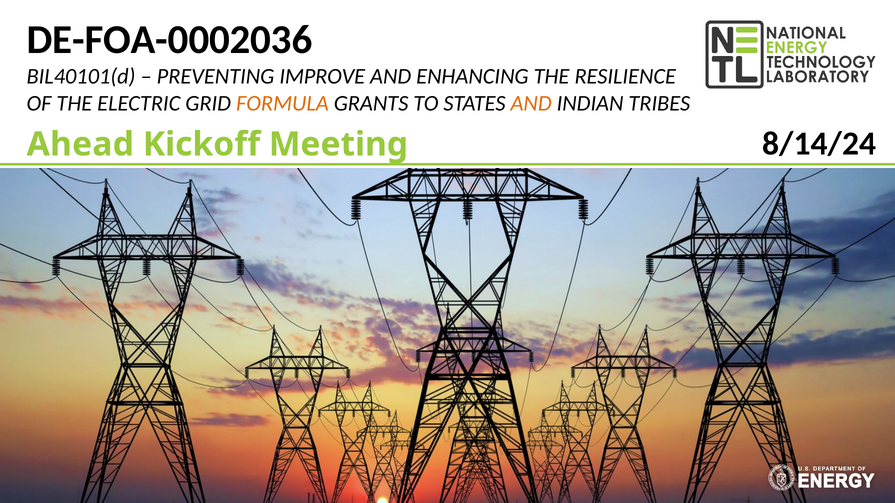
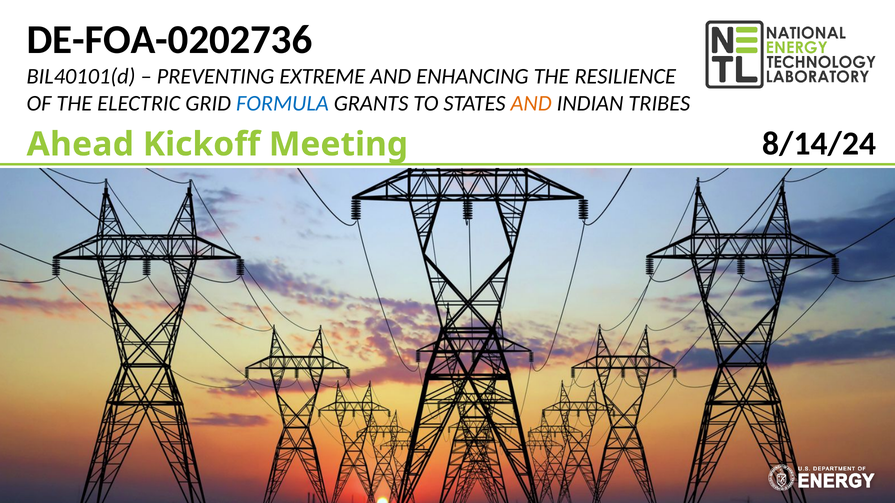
DE-FOA-0002036: DE-FOA-0002036 -> DE-FOA-0202736 (169, 40)
IMPROVE: IMPROVE -> EXTREME (322, 76)
FORMULA colour: orange -> blue (282, 103)
